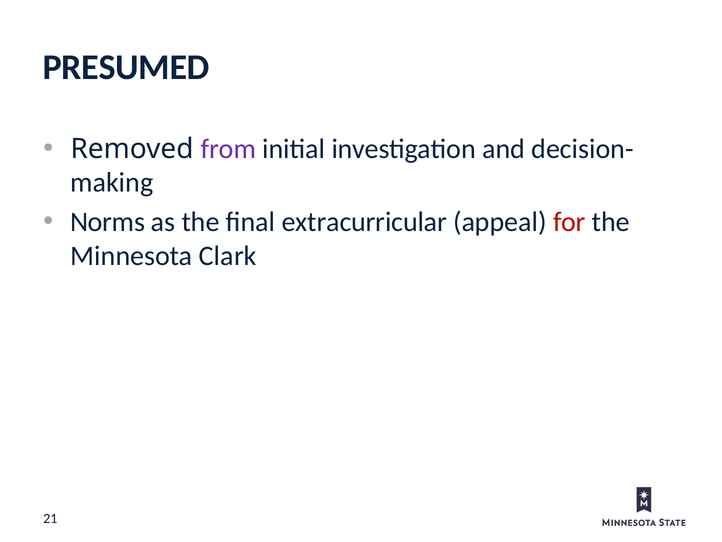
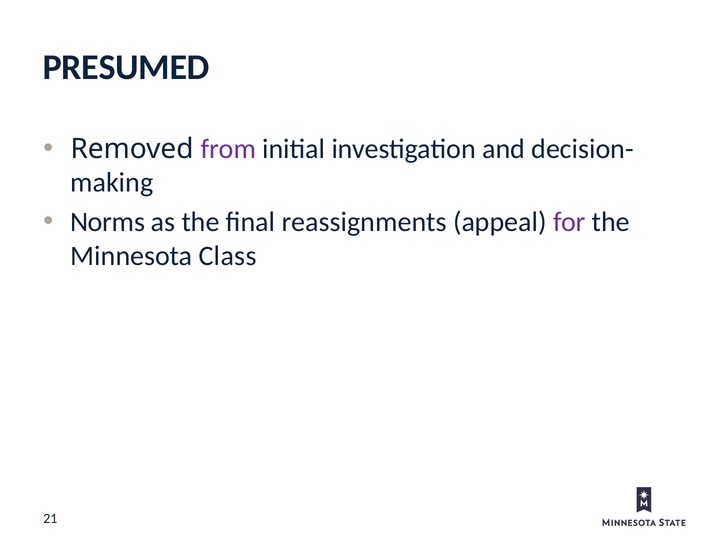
extracurricular: extracurricular -> reassignments (364, 222)
for colour: red -> purple (569, 222)
Clark: Clark -> Class (228, 256)
